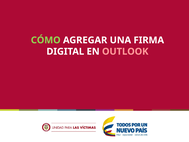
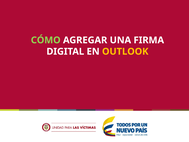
OUTLOOK colour: pink -> yellow (125, 51)
